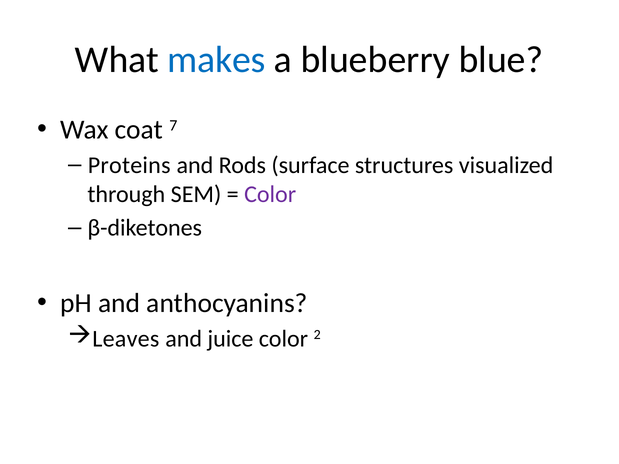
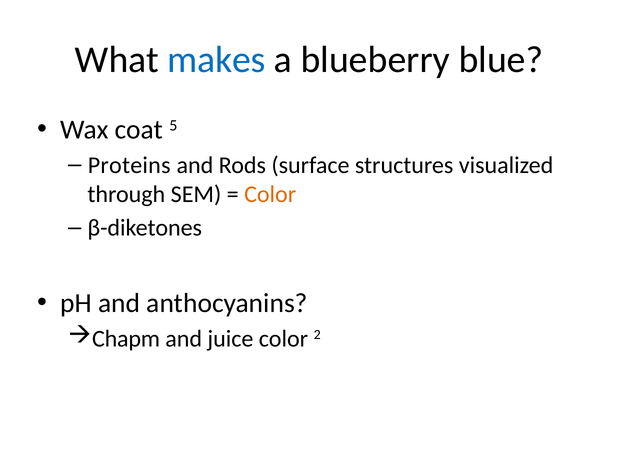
7: 7 -> 5 (173, 125)
Color colour: purple -> orange (270, 194)
Leaves: Leaves -> Chapm (126, 339)
